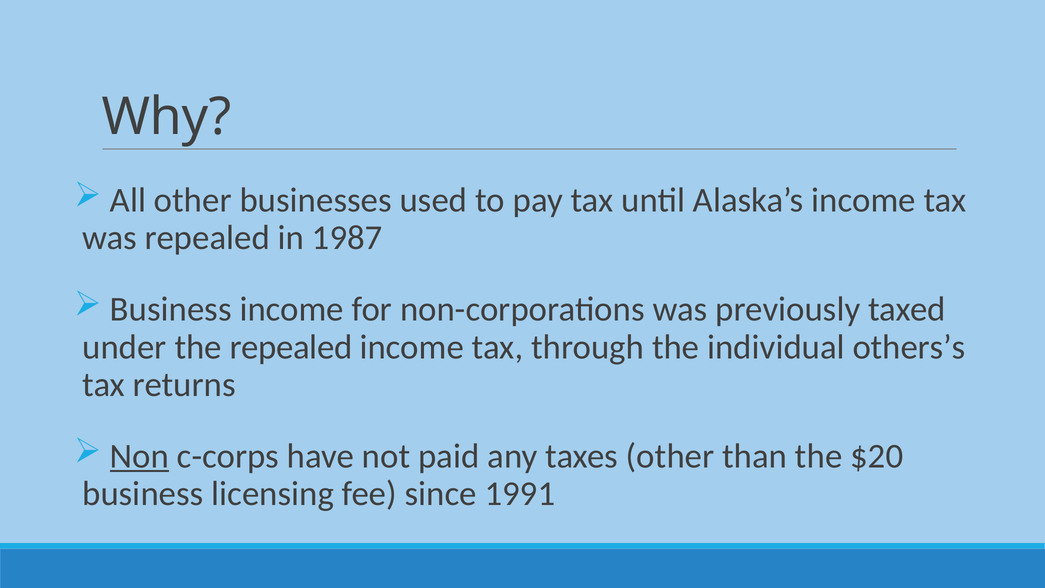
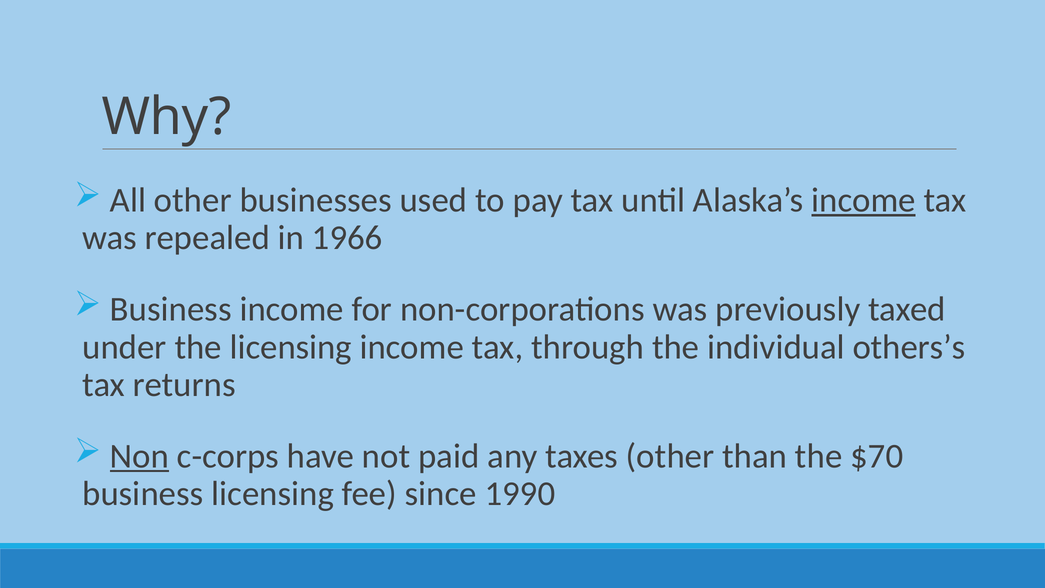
income underline: none -> present (864, 200)
1987: 1987 -> 1966 (347, 238)
the repealed: repealed -> licensing (291, 347)
$20: $20 -> $70 (877, 456)
1991: 1991 -> 1990 (520, 494)
